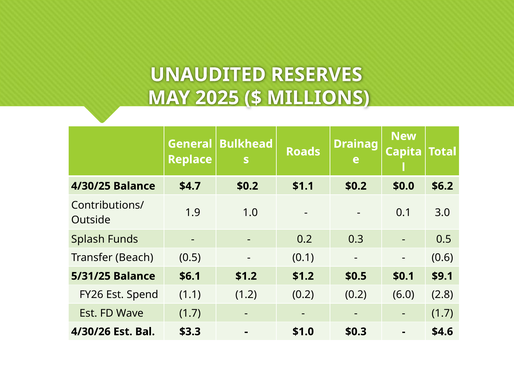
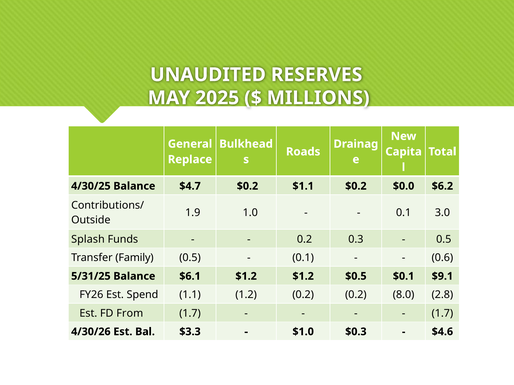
Beach: Beach -> Family (134, 258)
6.0: 6.0 -> 8.0 (404, 295)
Wave: Wave -> From (130, 314)
